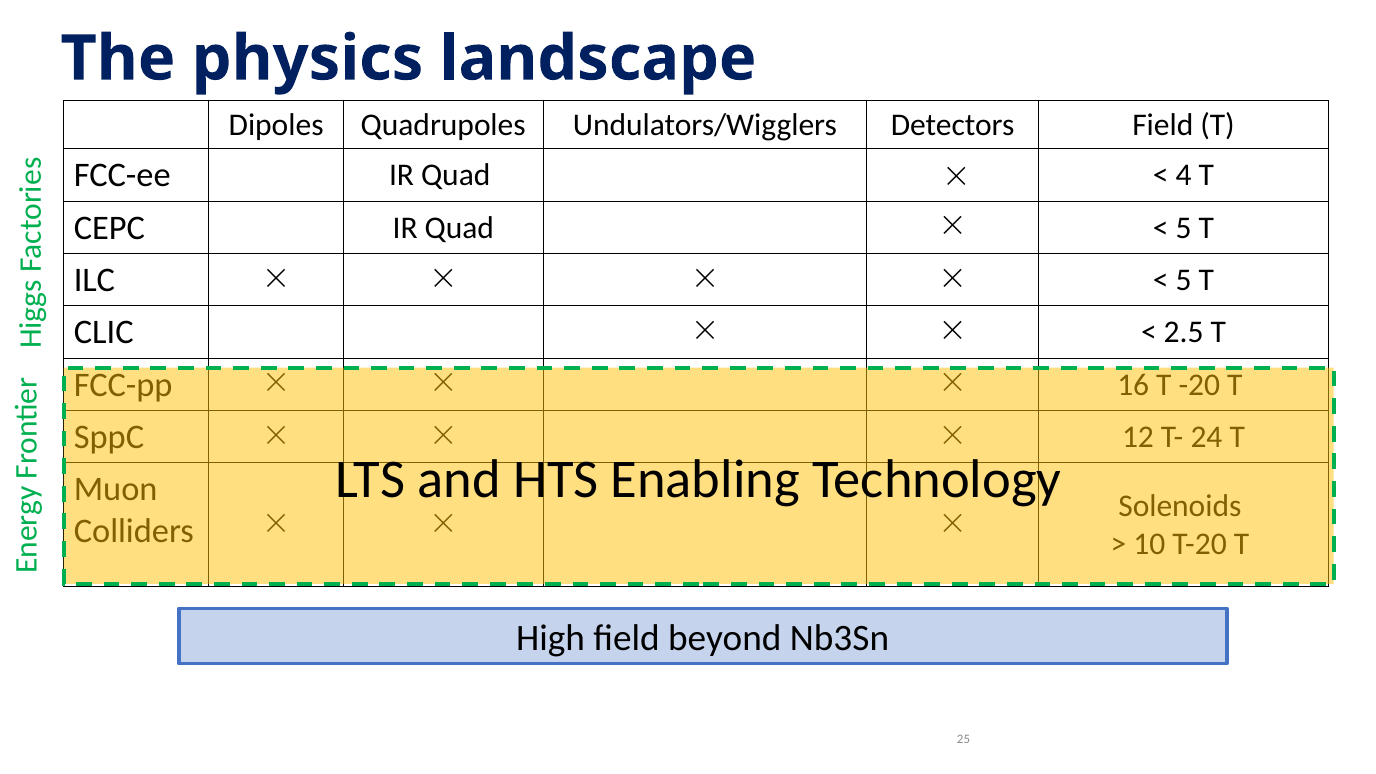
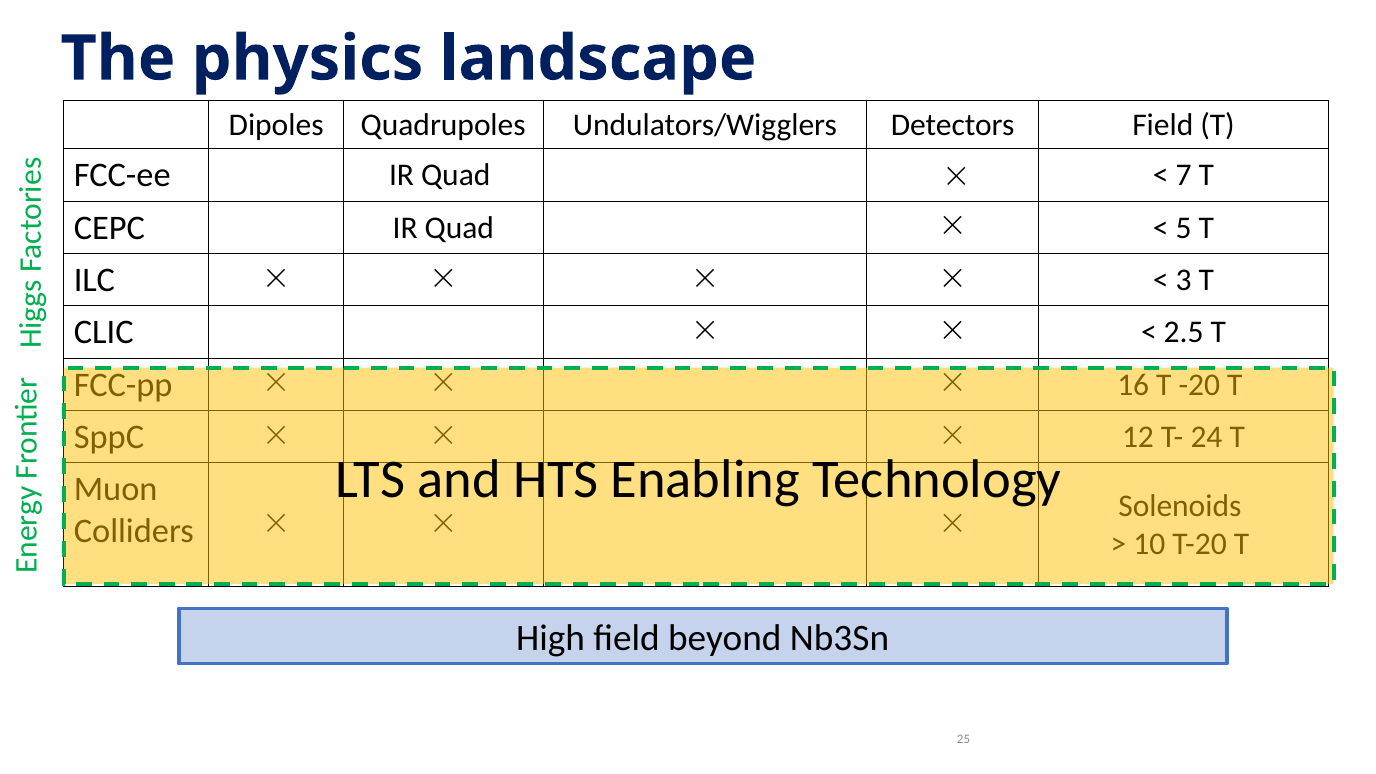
4: 4 -> 7 (1184, 175)
5: 5 -> 3 (1184, 280)
